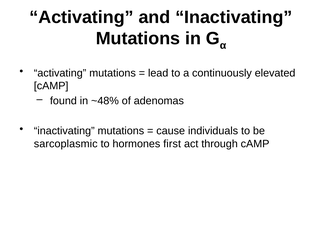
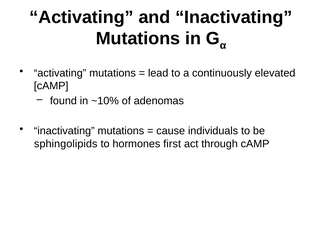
~48%: ~48% -> ~10% (105, 101)
sarcoplasmic: sarcoplasmic -> sphingolipids (66, 144)
